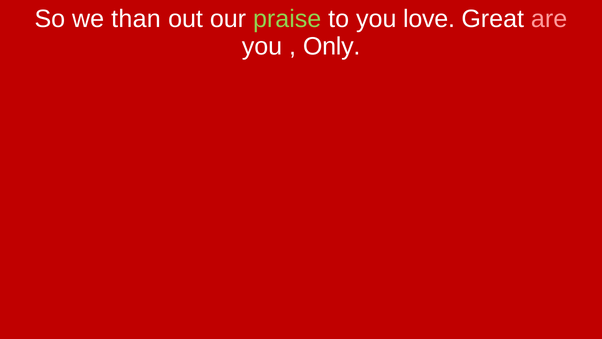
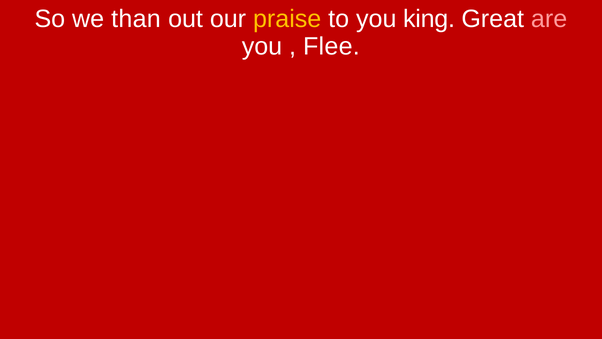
praise colour: light green -> yellow (287, 19)
love: love -> king (429, 19)
Only: Only -> Flee (331, 46)
